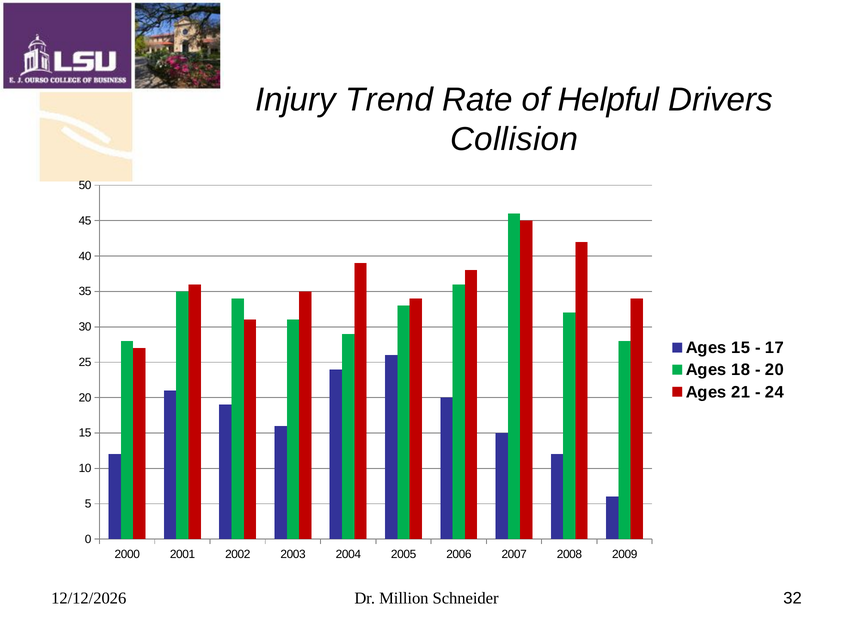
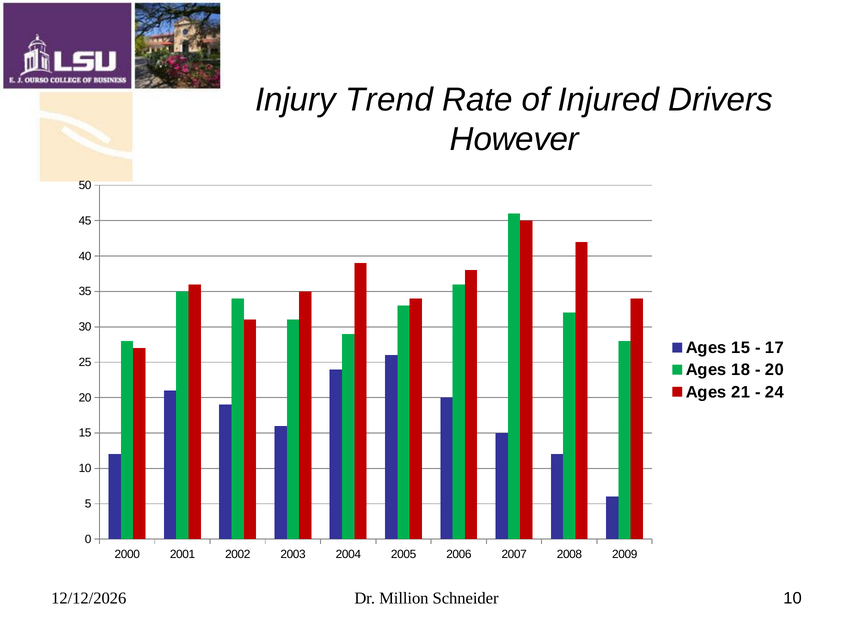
Helpful: Helpful -> Injured (608, 100)
Collision: Collision -> However (514, 139)
Schneider 32: 32 -> 10 (793, 598)
